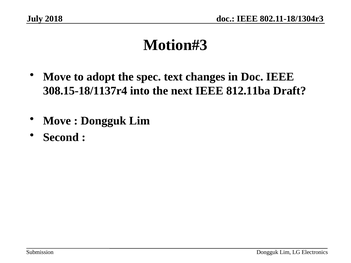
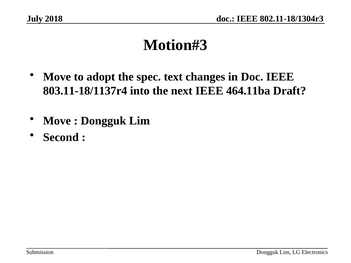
308.15-18/1137r4: 308.15-18/1137r4 -> 803.11-18/1137r4 (85, 91)
812.11ba: 812.11ba -> 464.11ba (248, 91)
